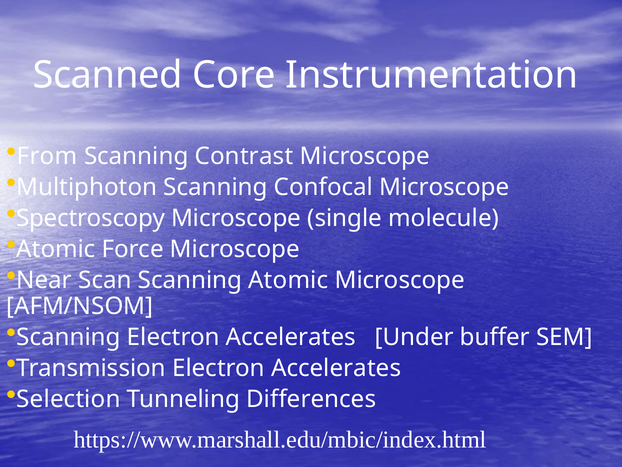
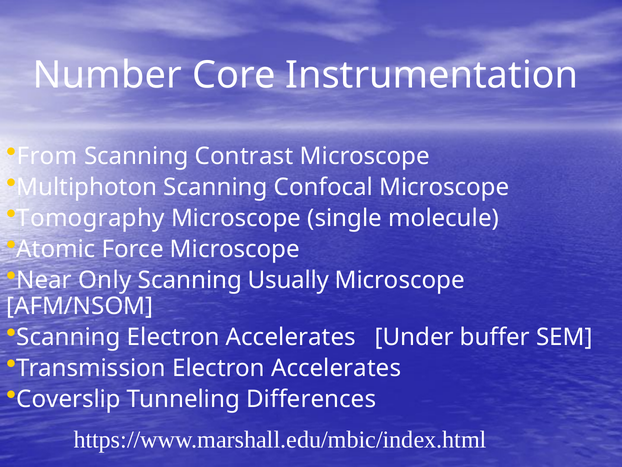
Scanned: Scanned -> Number (107, 75)
Spectroscopy: Spectroscopy -> Tomography (90, 218)
Scan: Scan -> Only (105, 280)
Scanning Atomic: Atomic -> Usually (289, 280)
Selection: Selection -> Coverslip (69, 399)
